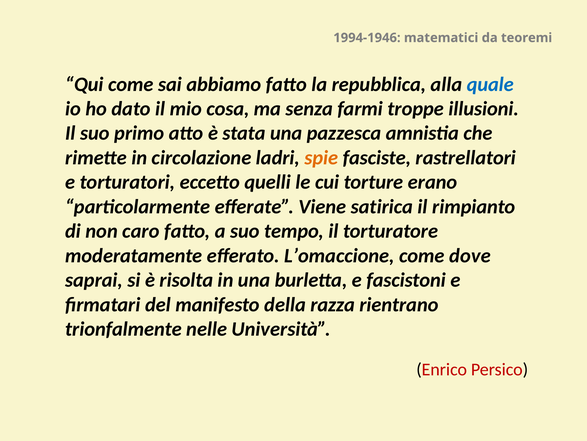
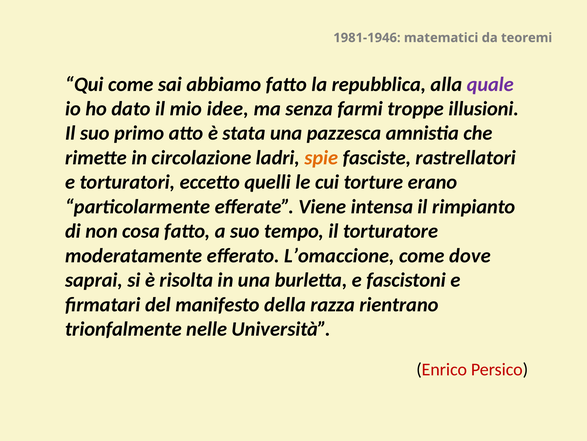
1994-1946: 1994-1946 -> 1981-1946 (367, 38)
quale colour: blue -> purple (490, 84)
cosa: cosa -> idee (228, 109)
satirica: satirica -> intensa (382, 206)
caro: caro -> cosa (141, 231)
